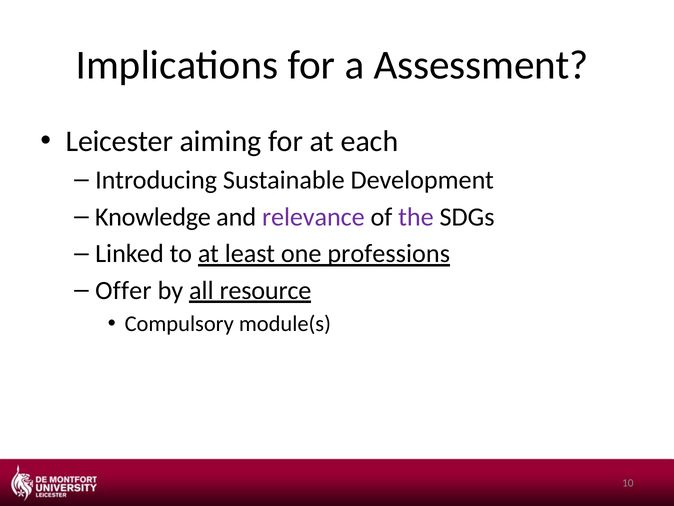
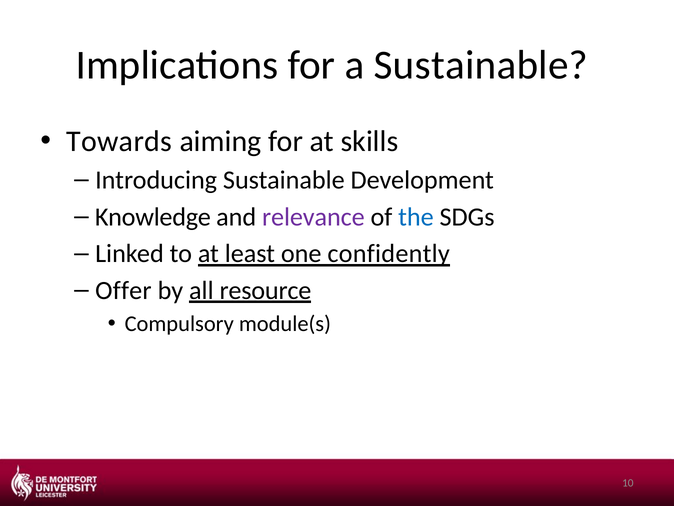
a Assessment: Assessment -> Sustainable (481, 65)
Leicester: Leicester -> Towards (119, 141)
each: each -> skills (370, 141)
the colour: purple -> blue (416, 217)
professions: professions -> confidently (389, 254)
